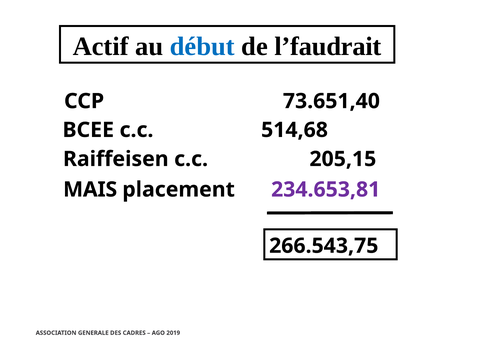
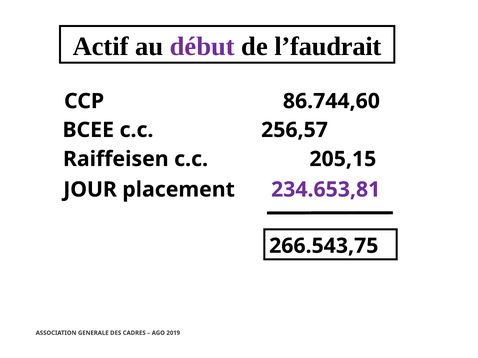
début colour: blue -> purple (202, 46)
73.651,40: 73.651,40 -> 86.744,60 (331, 101)
514,68: 514,68 -> 256,57 (295, 130)
MAIS: MAIS -> JOUR (90, 190)
